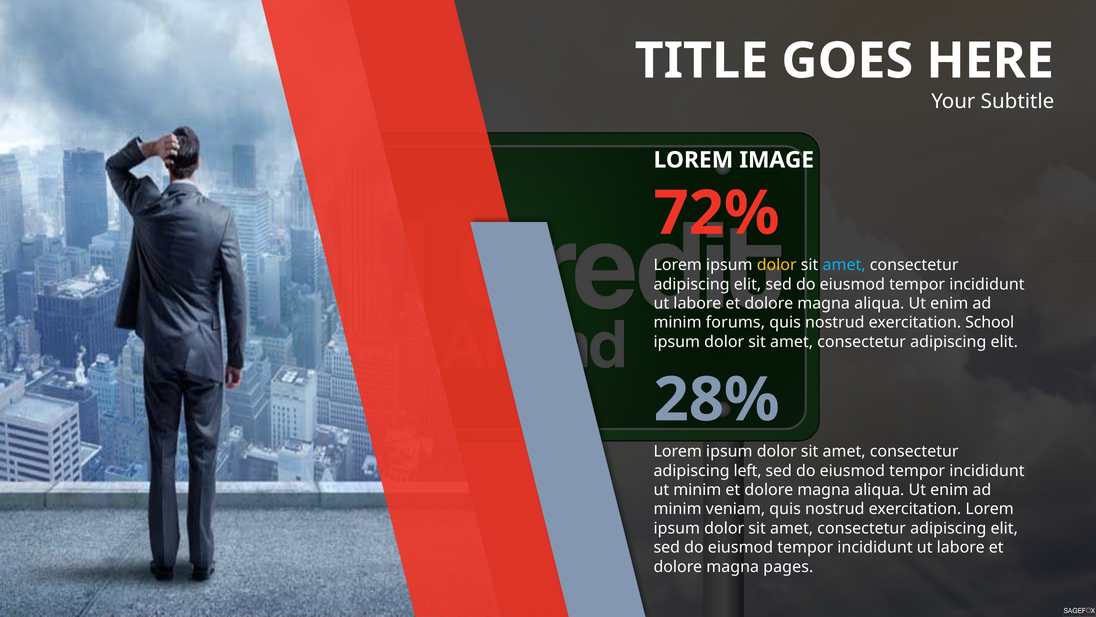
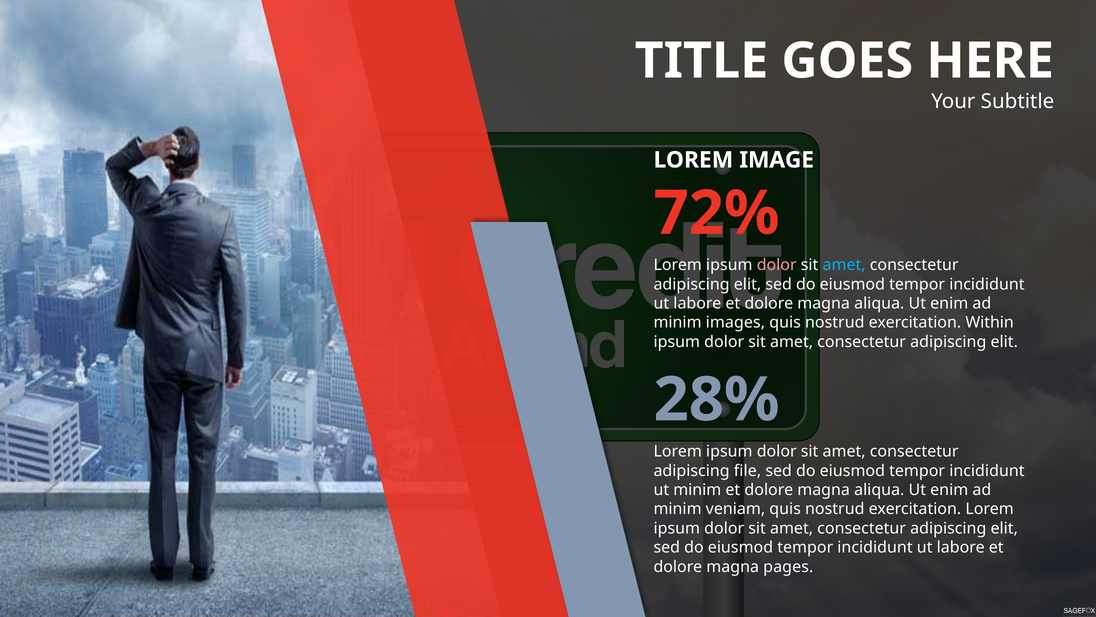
dolor colour: yellow -> pink (777, 265)
forums: forums -> images (735, 322)
School: School -> Within (990, 322)
left: left -> file (747, 470)
